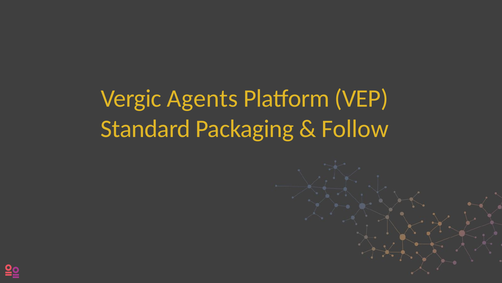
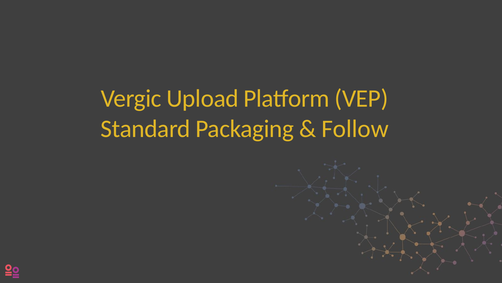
Agents: Agents -> Upload (203, 98)
